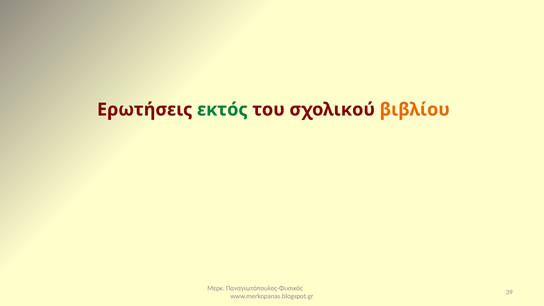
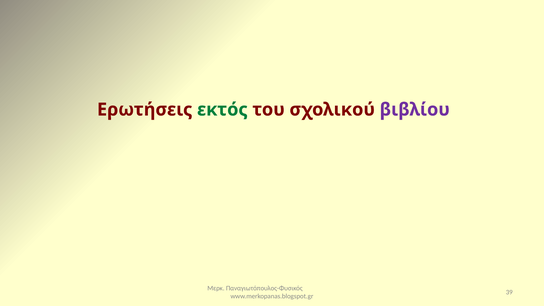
βιβλίου colour: orange -> purple (415, 110)
